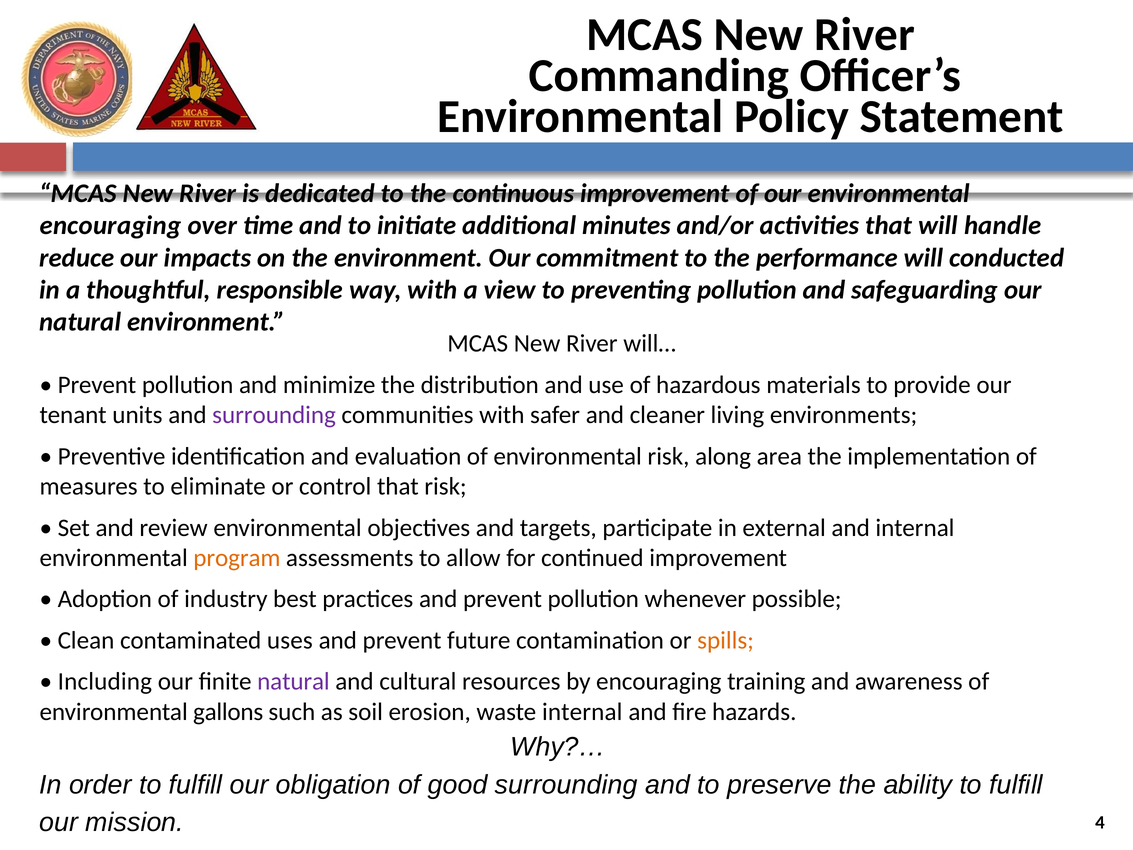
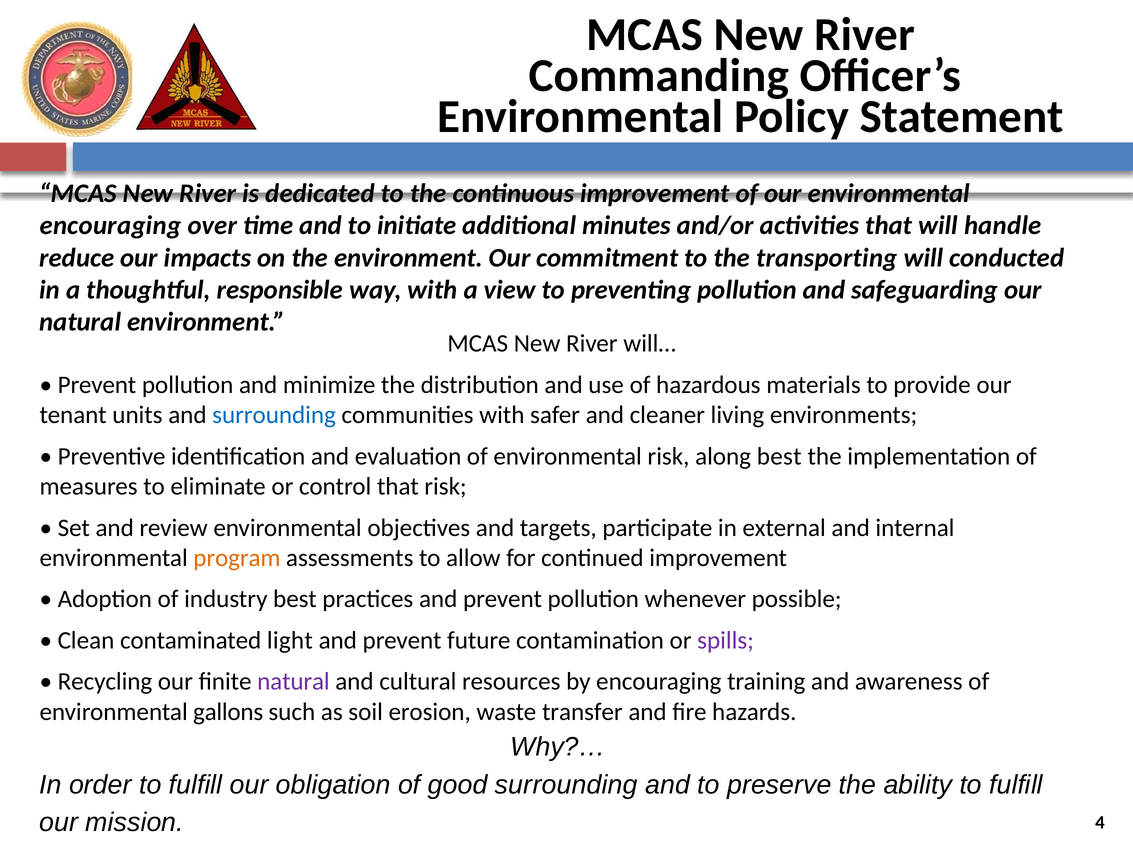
performance: performance -> transporting (827, 258)
surrounding colour: purple -> blue (274, 415)
along area: area -> best (779, 456)
uses: uses -> light (290, 640)
spills colour: orange -> purple (726, 640)
Including: Including -> Recycling (105, 681)
waste internal: internal -> transfer (582, 712)
